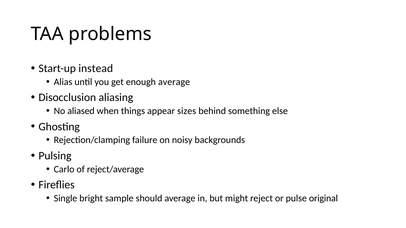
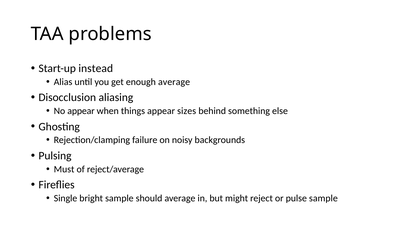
No aliased: aliased -> appear (81, 111)
Carlo: Carlo -> Must (64, 170)
pulse original: original -> sample (323, 199)
